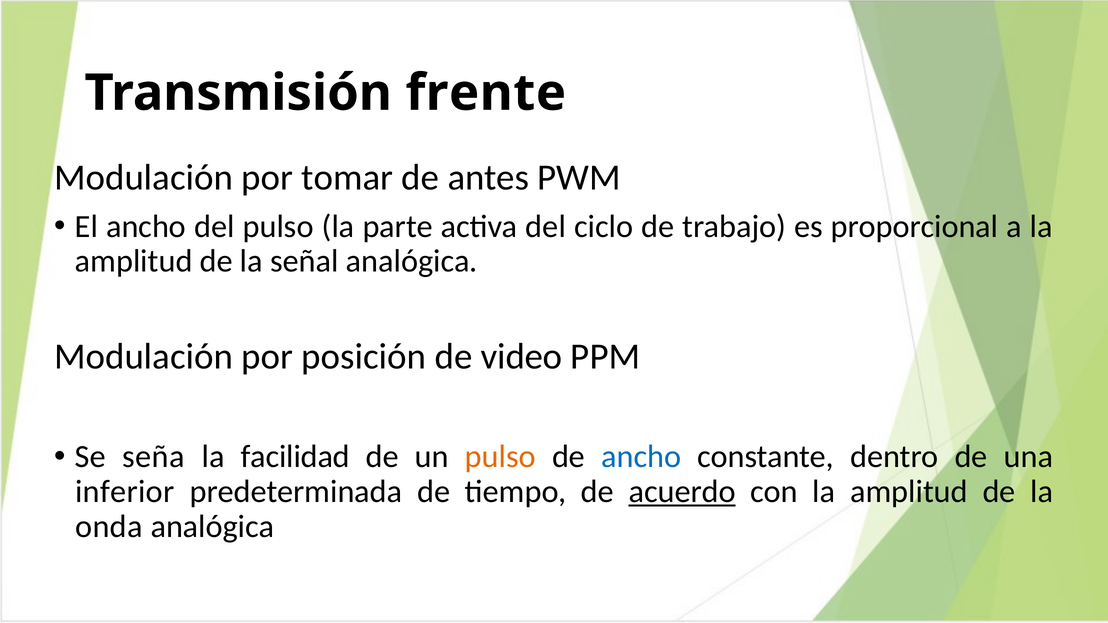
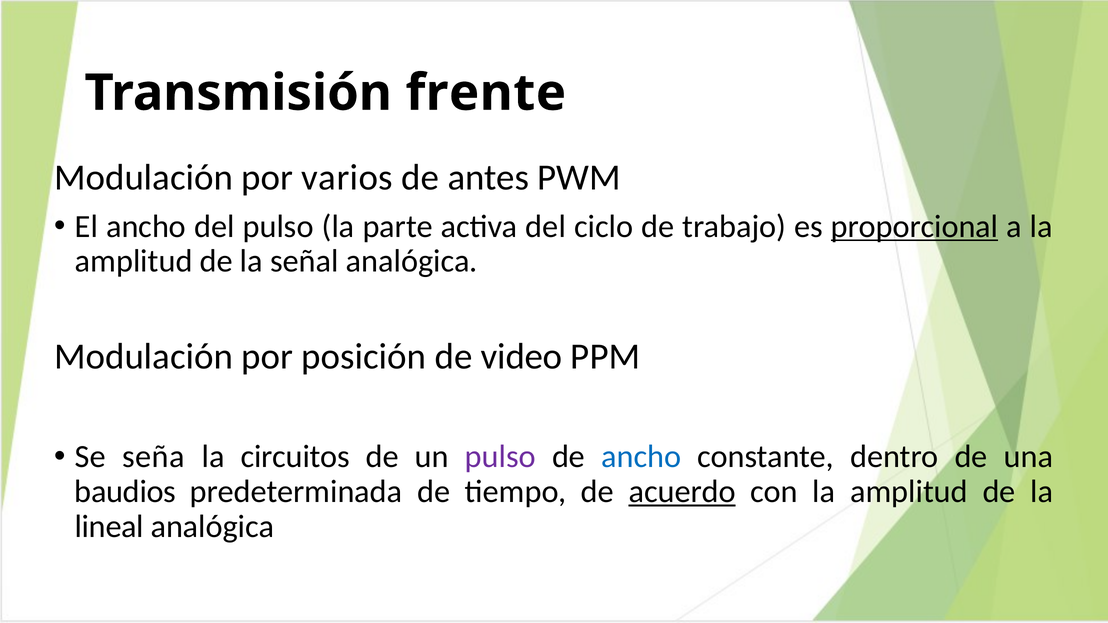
tomar: tomar -> varios (347, 178)
proporcional underline: none -> present (915, 226)
facilidad: facilidad -> circuitos (295, 457)
pulso colour: orange -> purple (500, 457)
inferior: inferior -> baudios (125, 492)
onda: onda -> lineal (109, 527)
